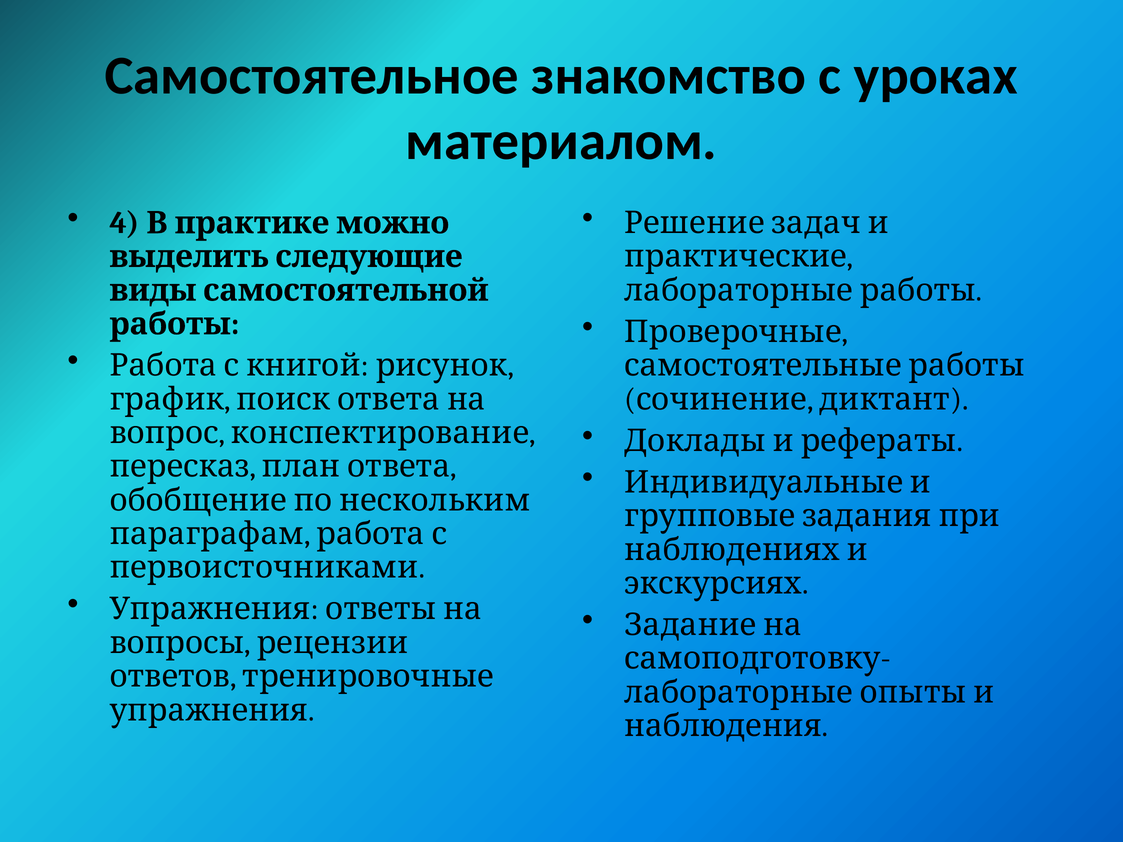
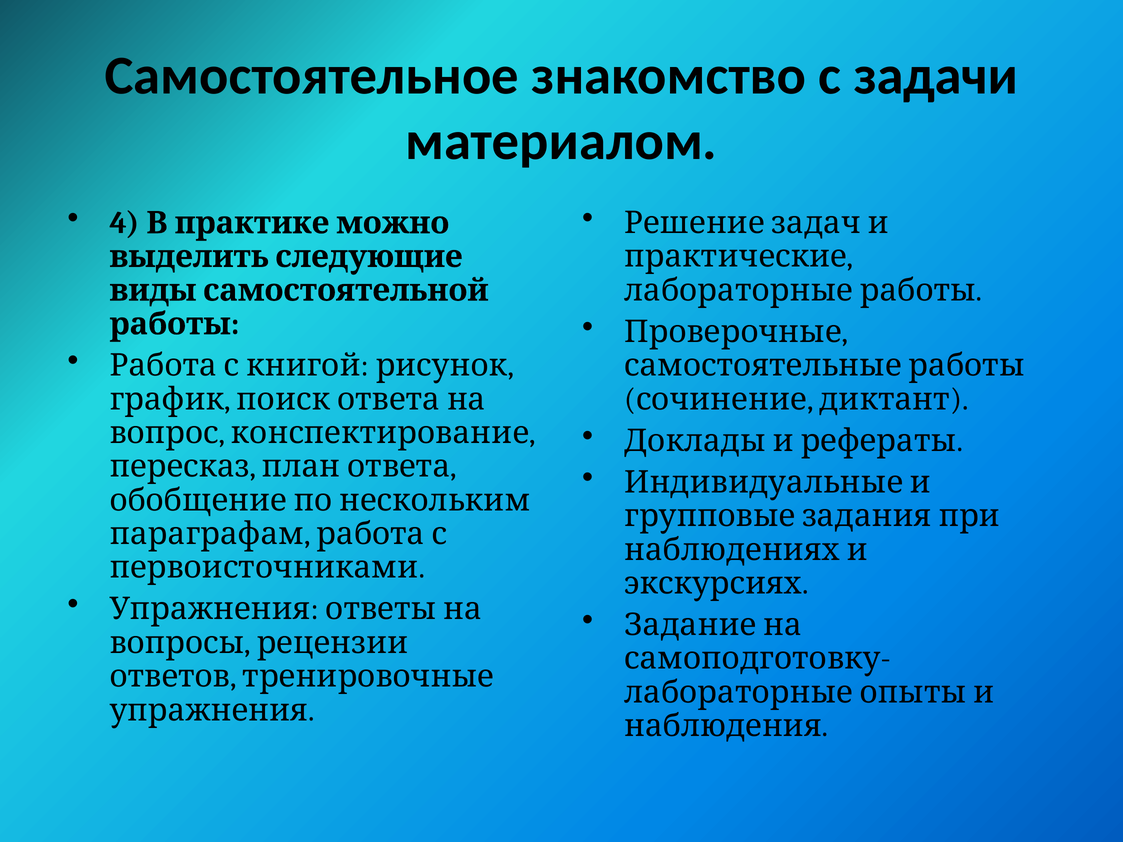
уроках: уроках -> задачи (936, 76)
